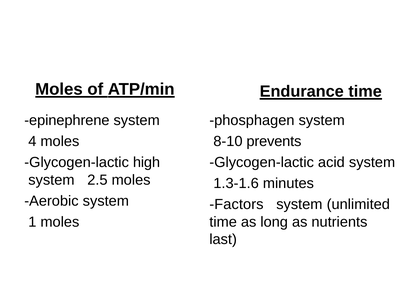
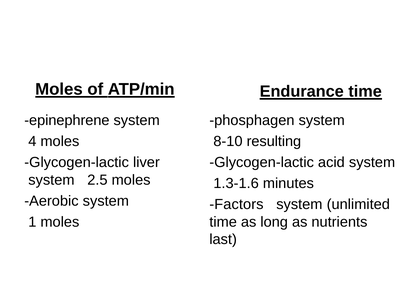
prevents: prevents -> resulting (274, 142)
high: high -> liver (146, 162)
